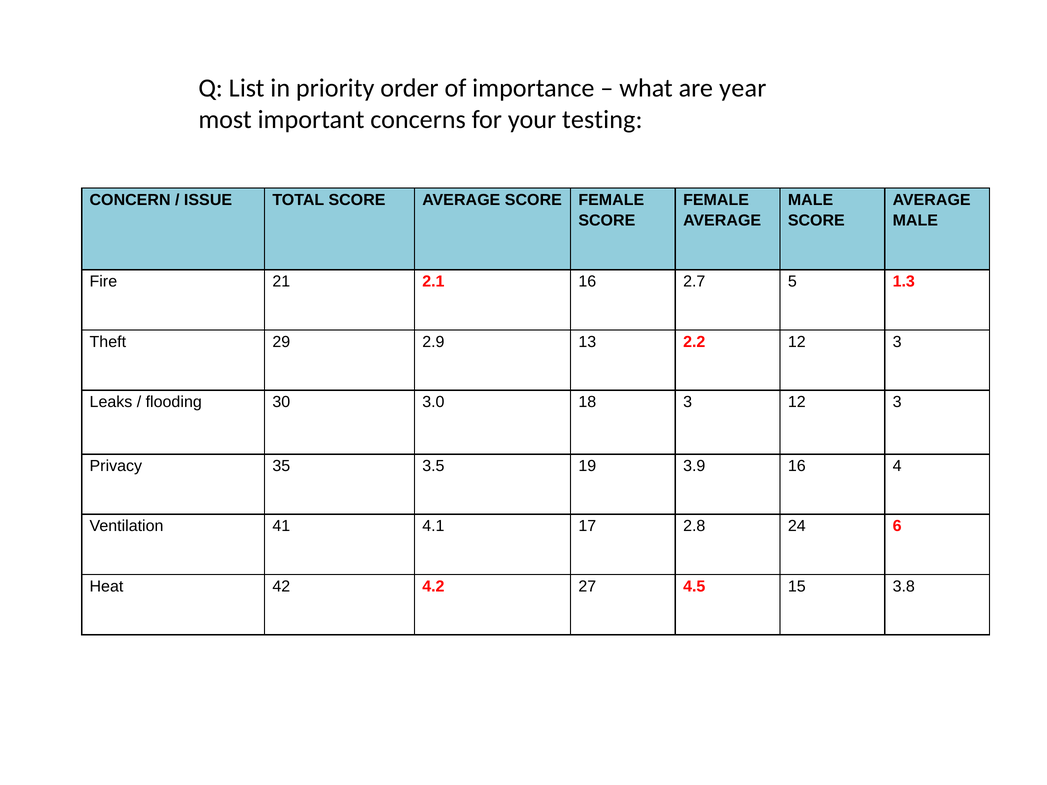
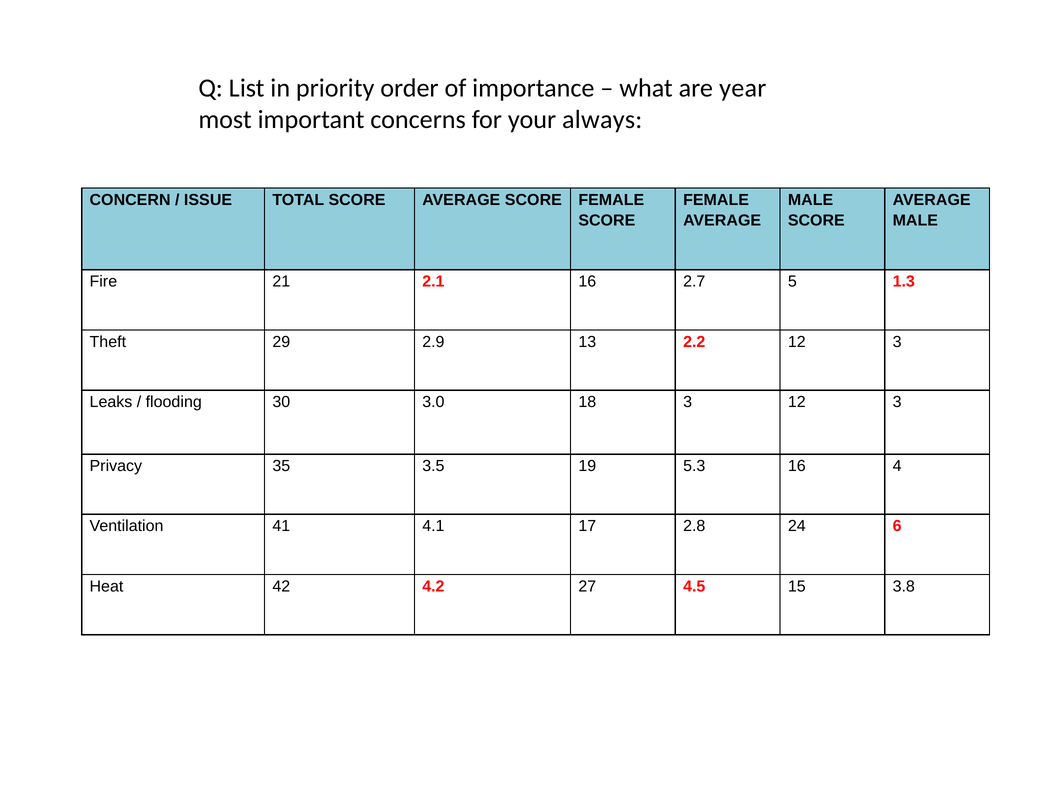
testing: testing -> always (602, 119)
3.9: 3.9 -> 5.3 (694, 466)
